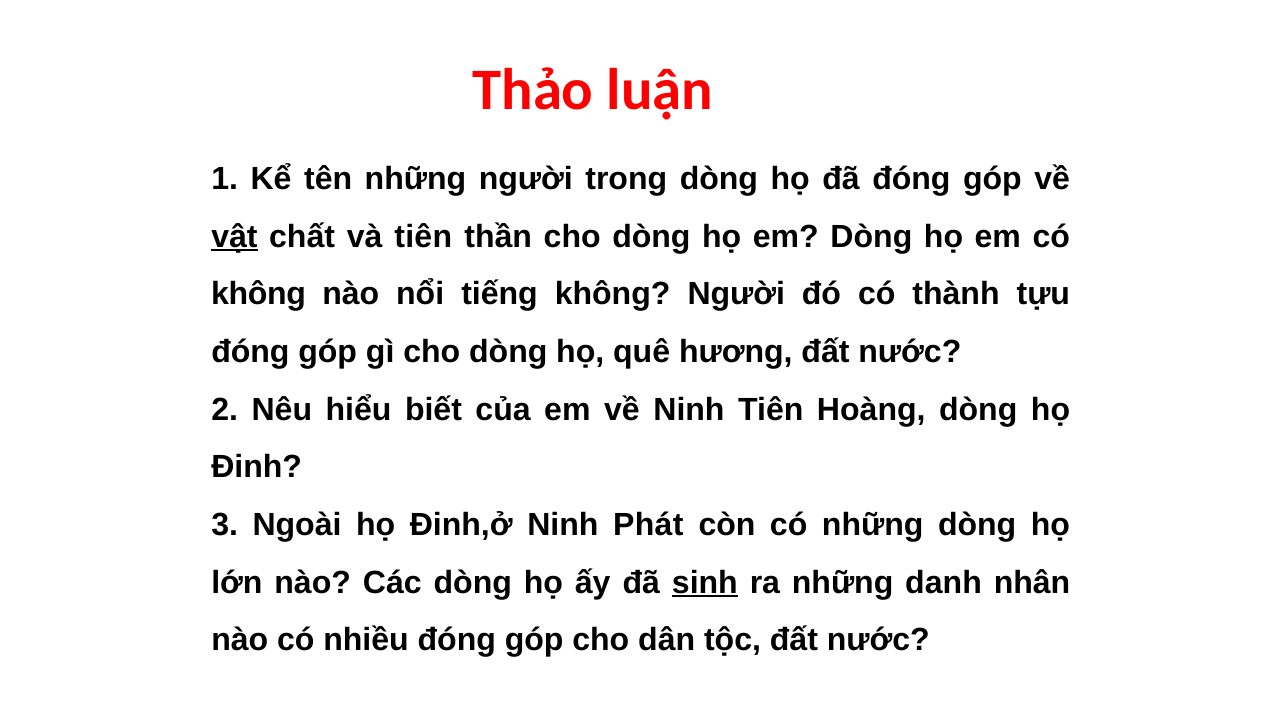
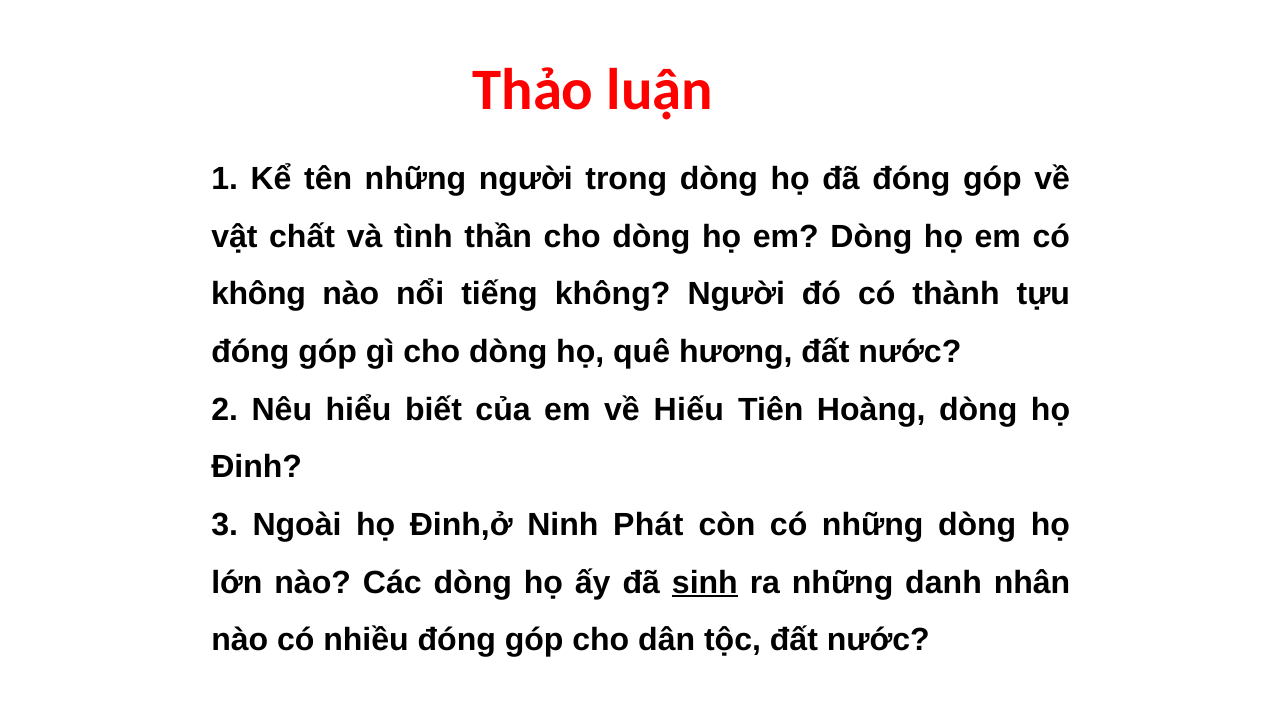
vật underline: present -> none (234, 236)
và tiên: tiên -> tình (423, 236)
về Ninh: Ninh -> Hiếu (689, 410)
